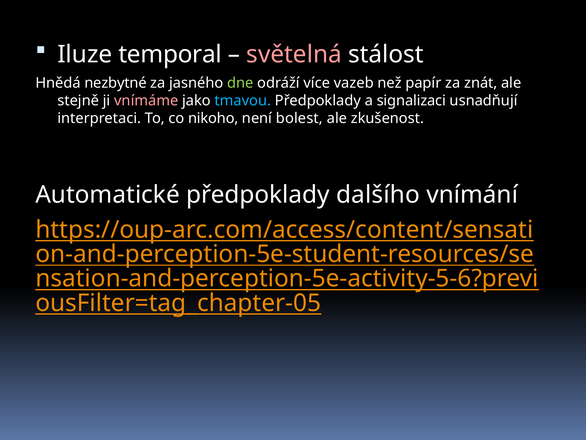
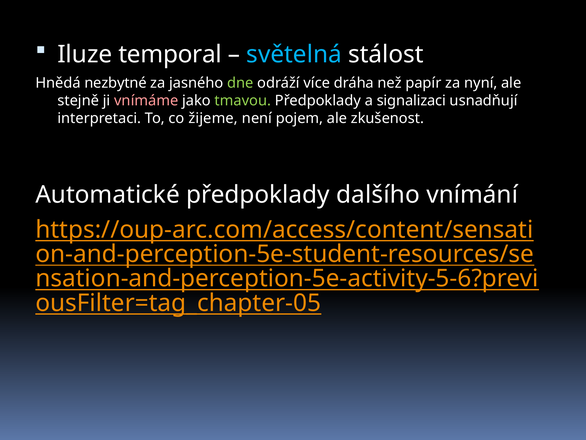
světelná colour: pink -> light blue (294, 54)
vazeb: vazeb -> dráha (354, 83)
znát: znát -> nyní (481, 83)
tmavou colour: light blue -> light green (243, 100)
nikoho: nikoho -> žijeme (213, 118)
bolest: bolest -> pojem (299, 118)
